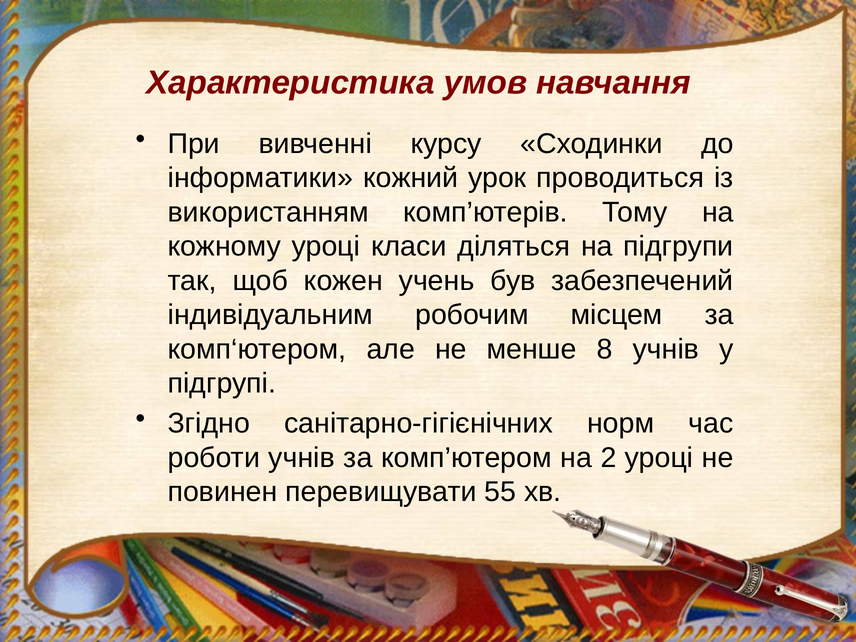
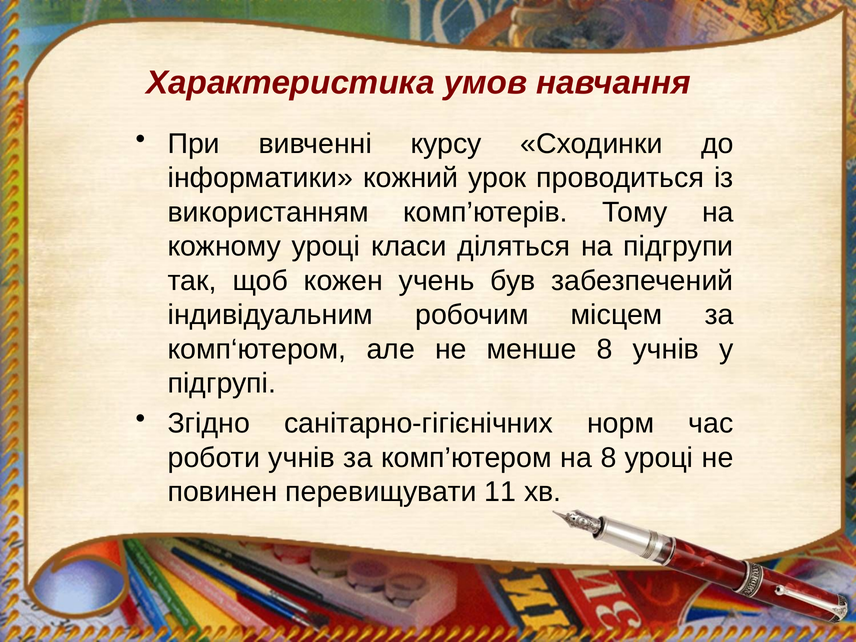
на 2: 2 -> 8 (608, 458)
55: 55 -> 11 (500, 492)
